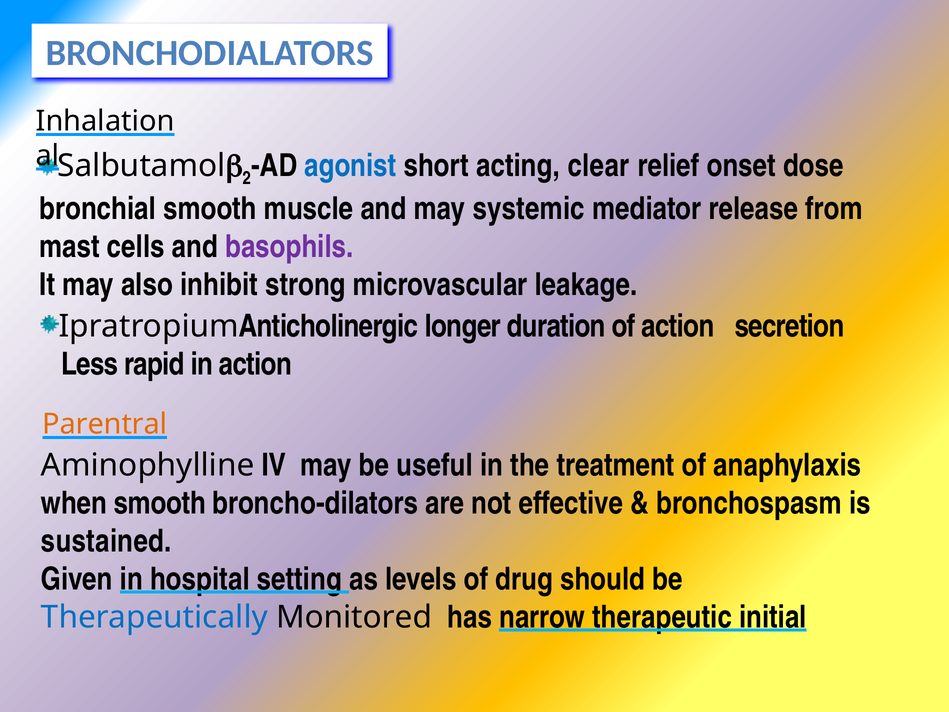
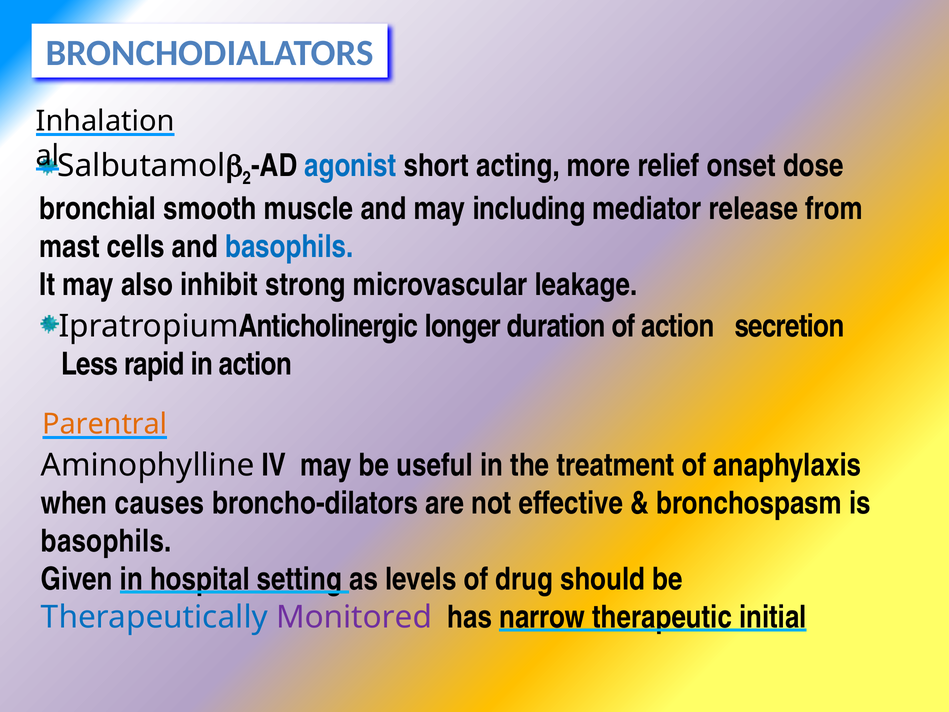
clear: clear -> more (599, 166)
systemic: systemic -> including (529, 209)
basophils colour: purple -> blue (289, 247)
when smooth: smooth -> causes (160, 503)
sustained: sustained -> basophils (106, 541)
Monitored colour: black -> purple (354, 617)
